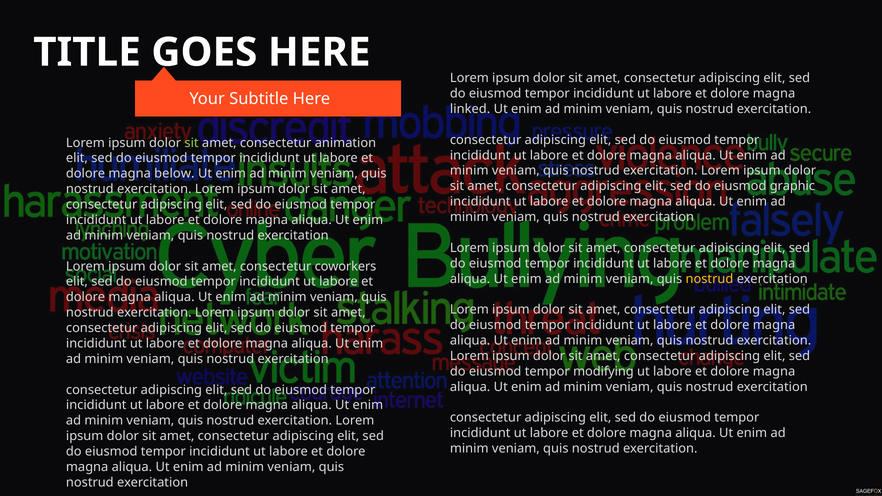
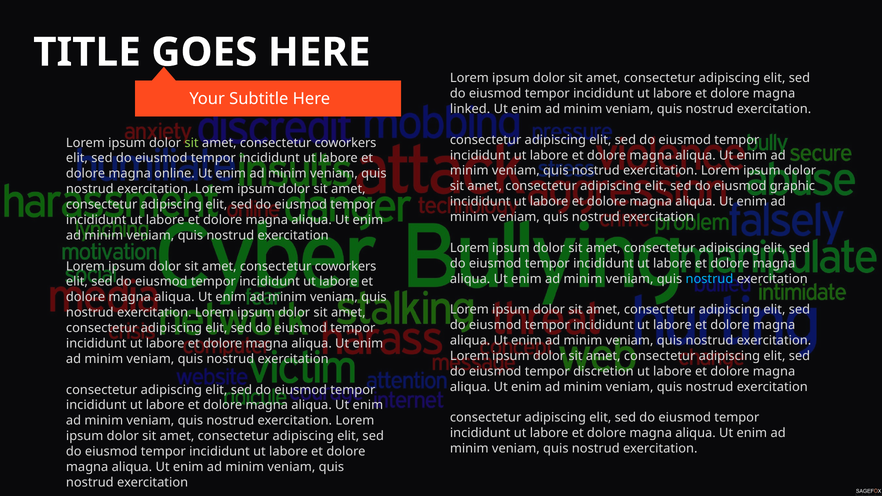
animation: animation -> coworkers (346, 143)
below: below -> online (174, 174)
nostrud colour: yellow -> light blue (709, 279)
modifying: modifying -> discretion (603, 372)
